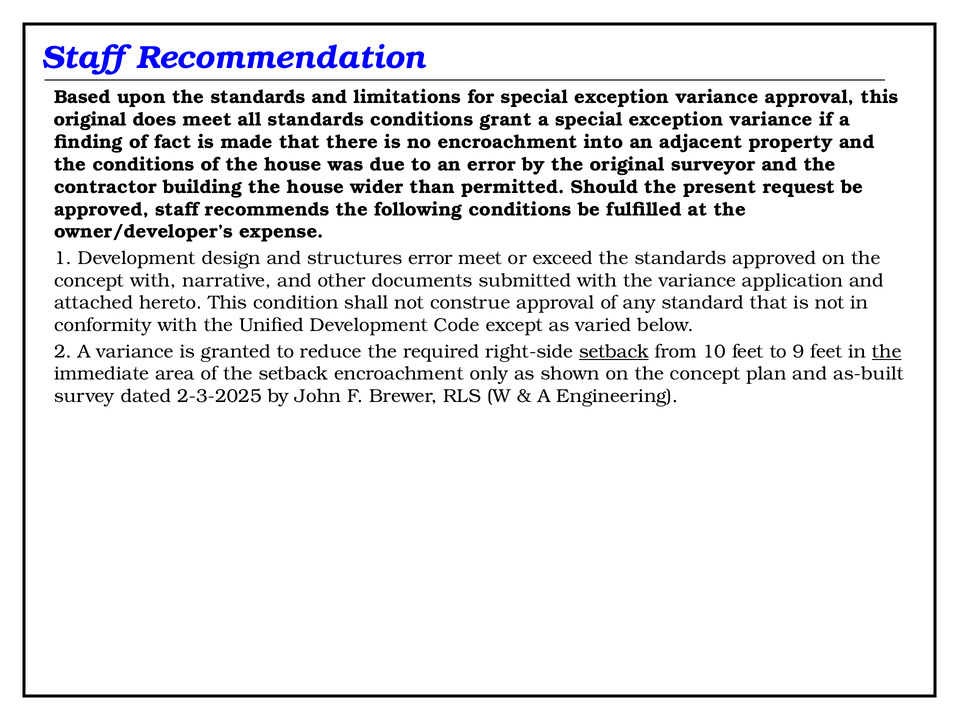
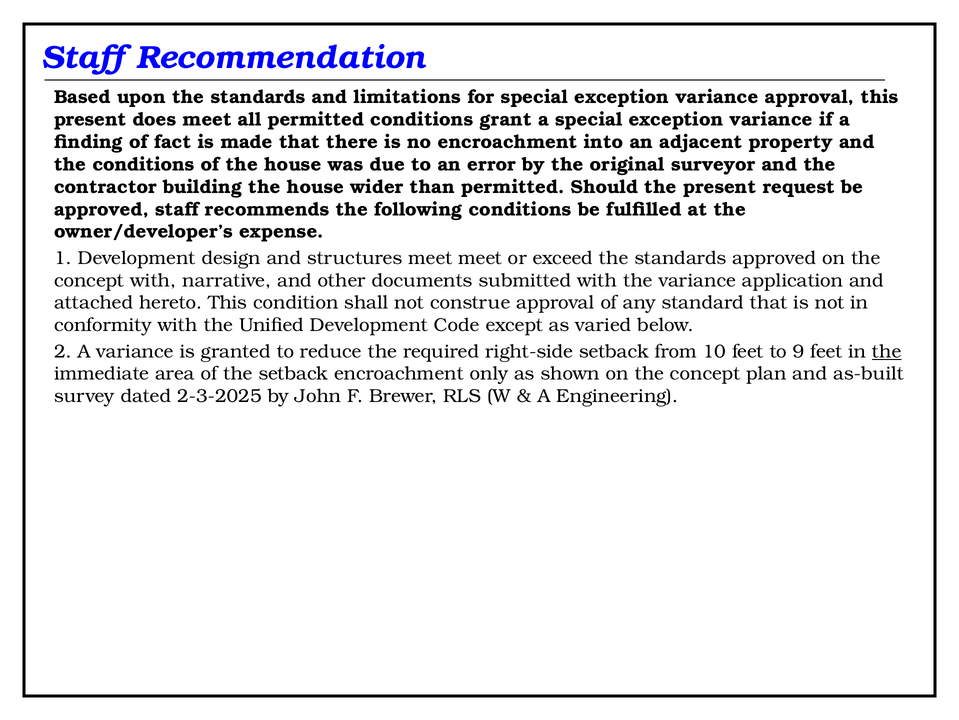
original: original -> present (90, 120)
all standards: standards -> permitted (316, 120)
structures error: error -> meet (430, 258)
setback underline: present -> none (614, 351)
